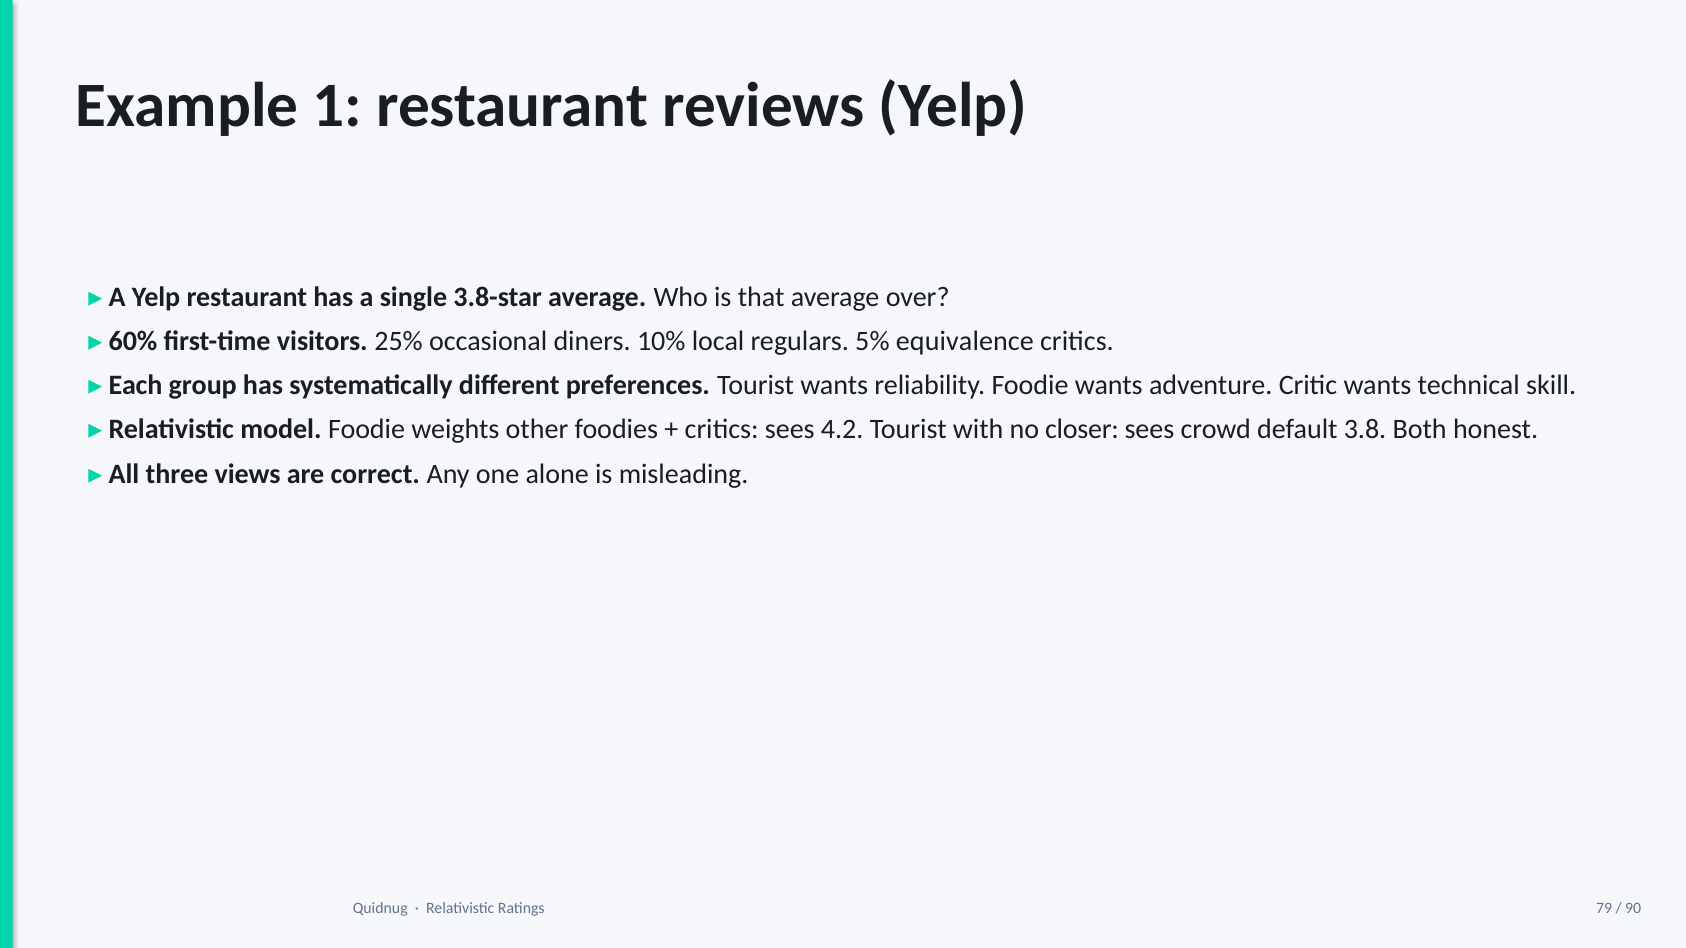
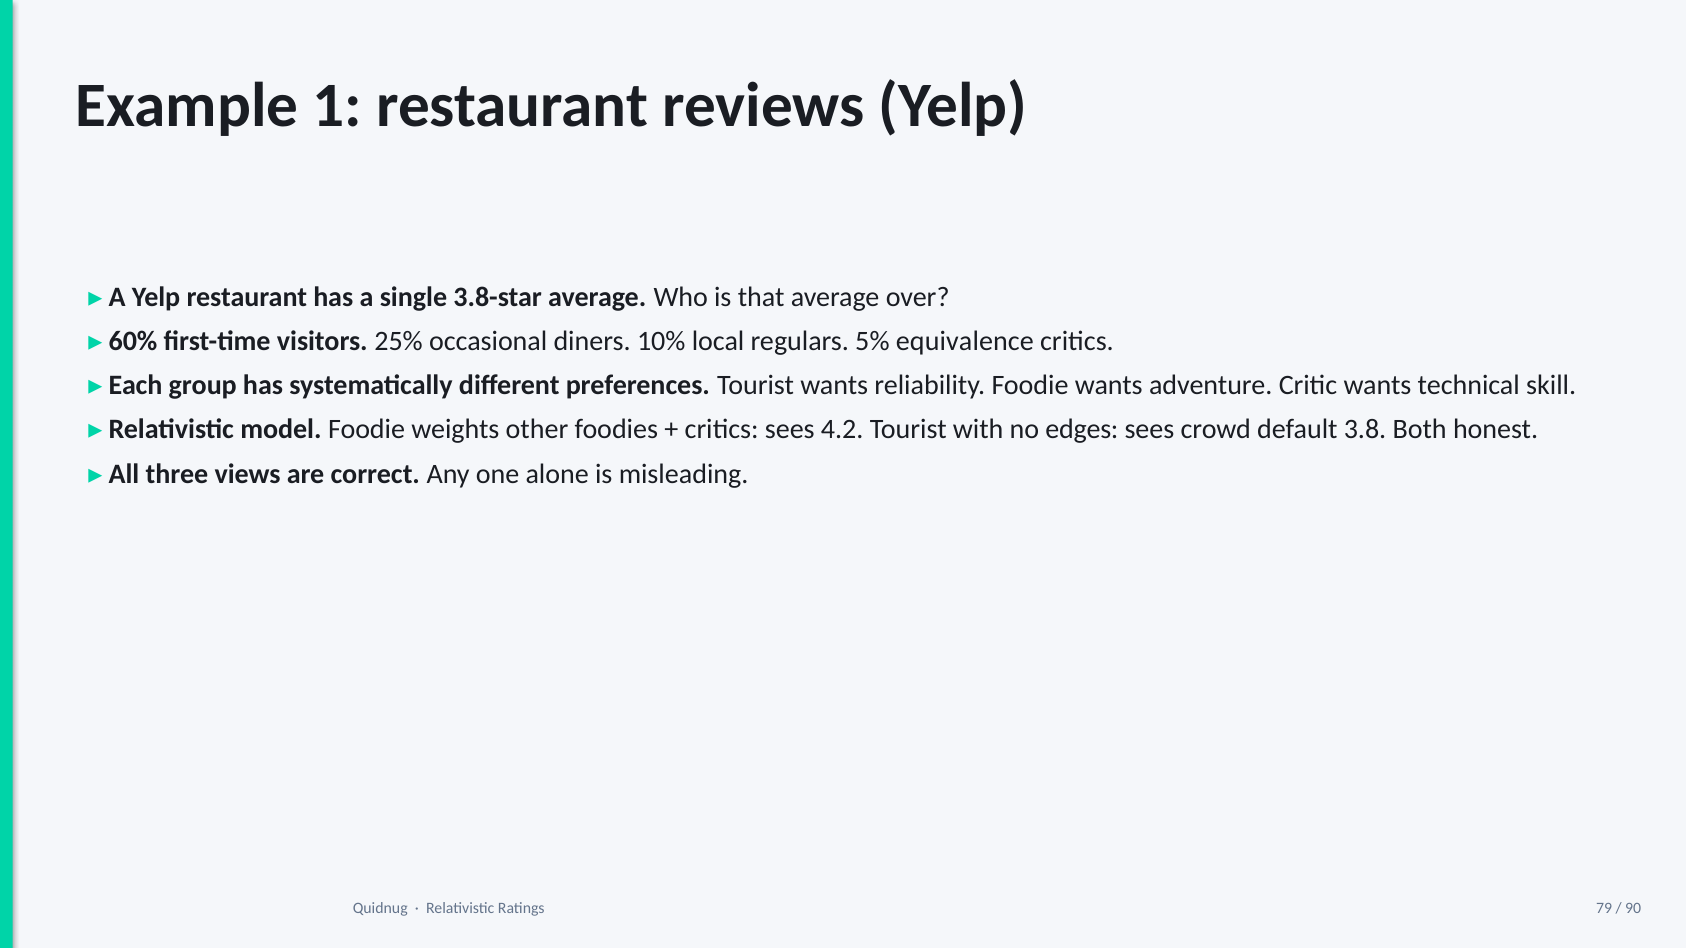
closer: closer -> edges (1082, 430)
